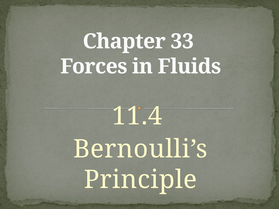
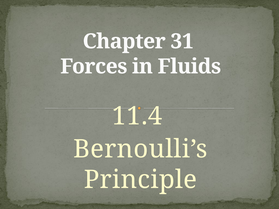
33: 33 -> 31 (182, 41)
